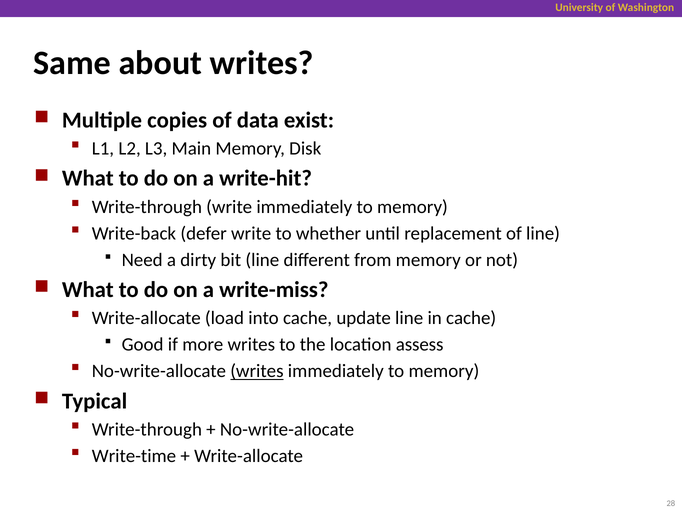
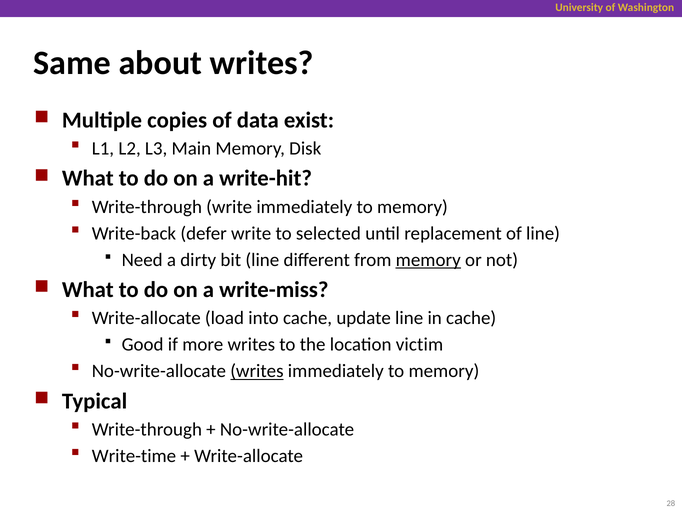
whether: whether -> selected (328, 234)
memory underline: none -> present (428, 260)
assess: assess -> victim (419, 345)
